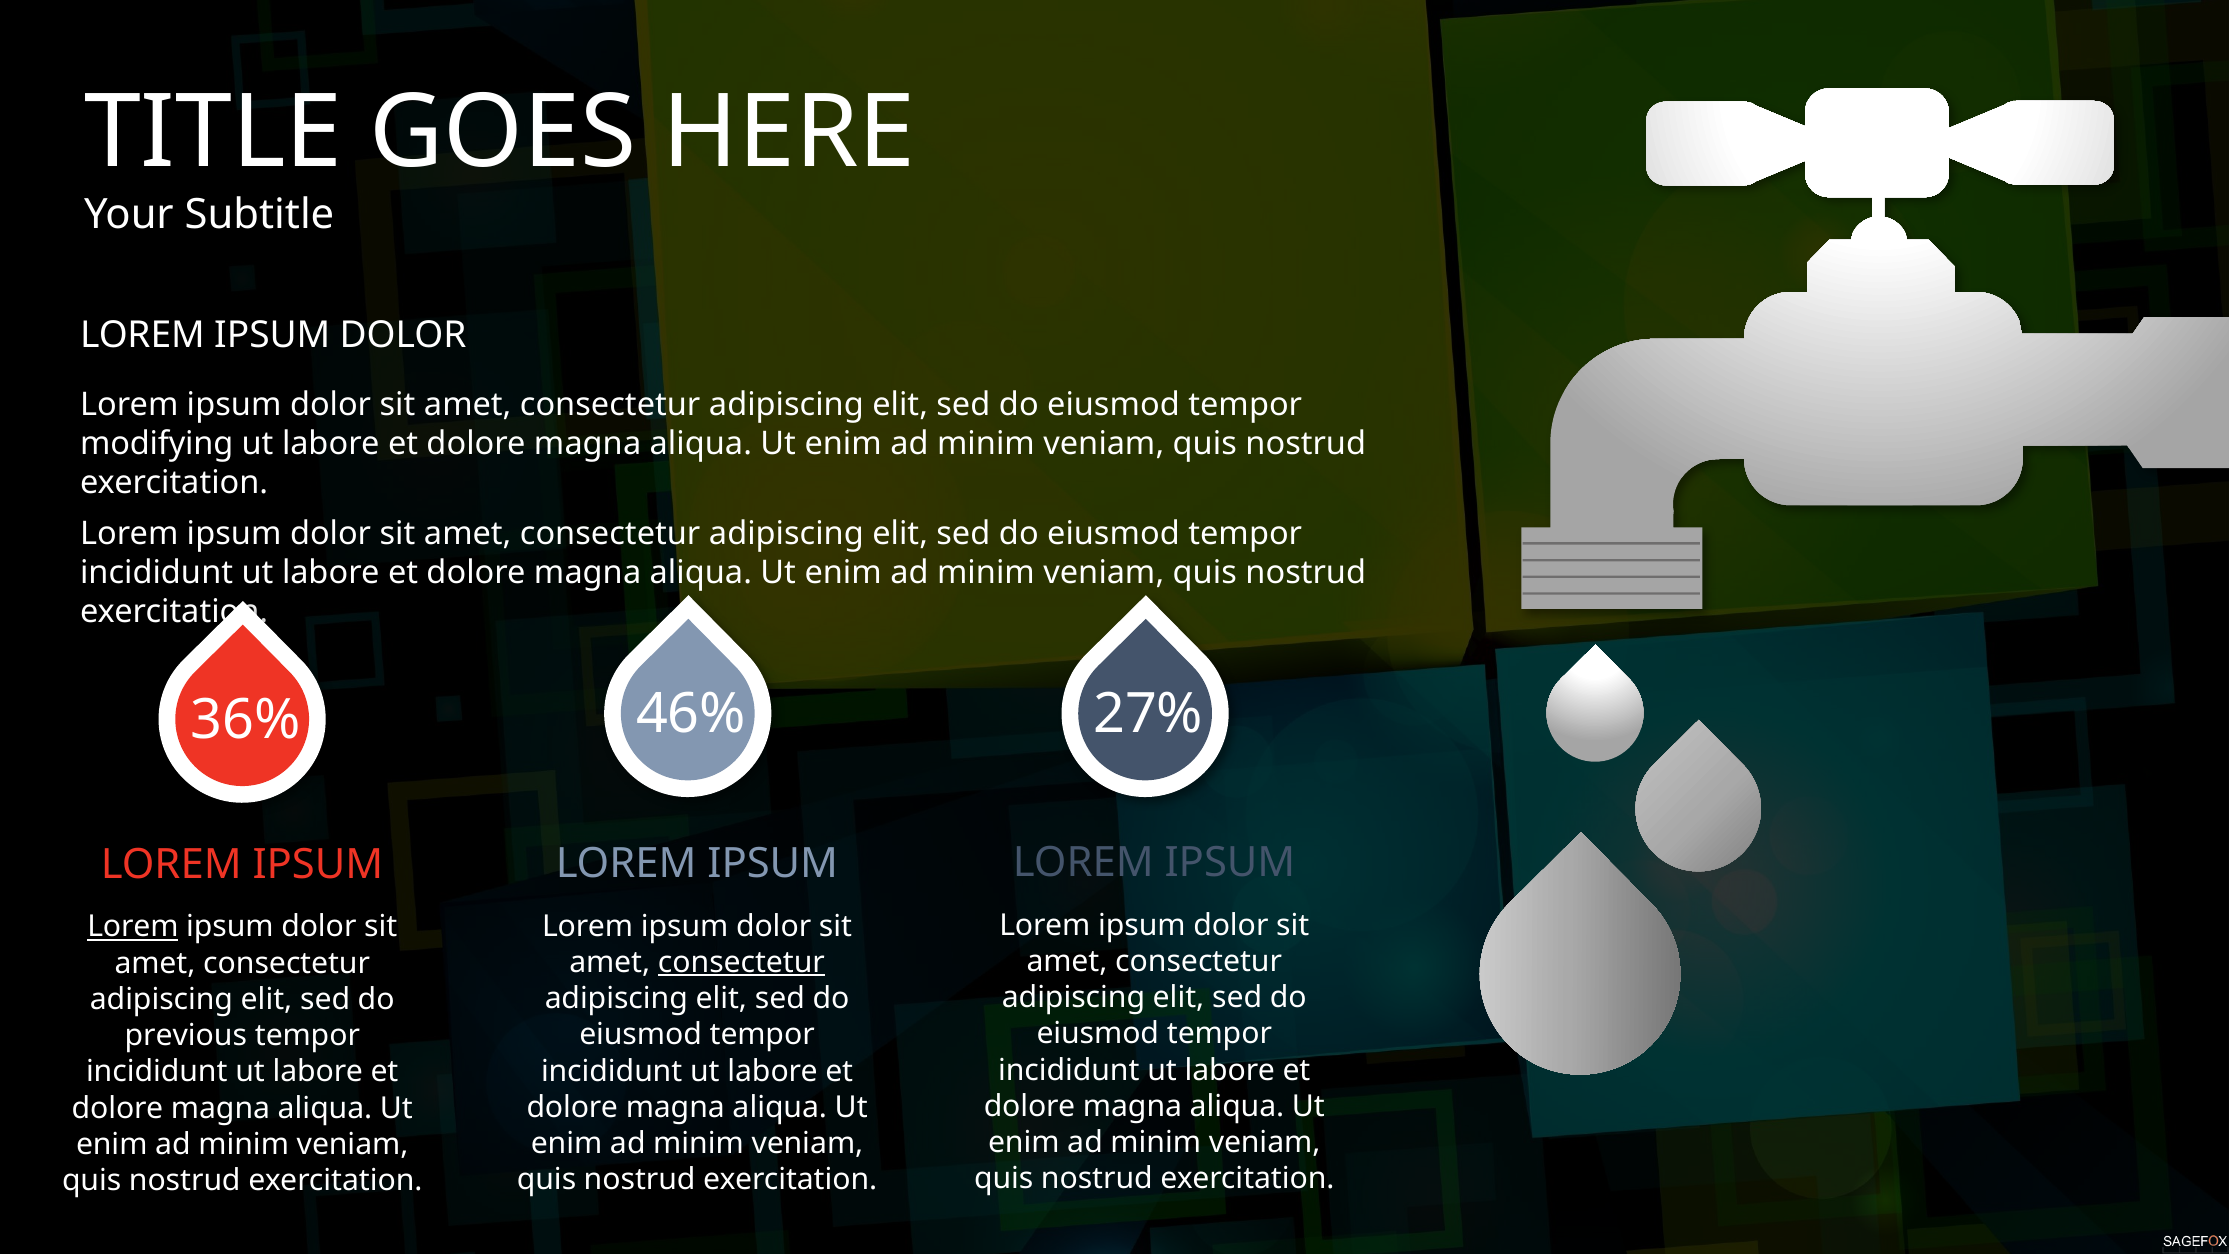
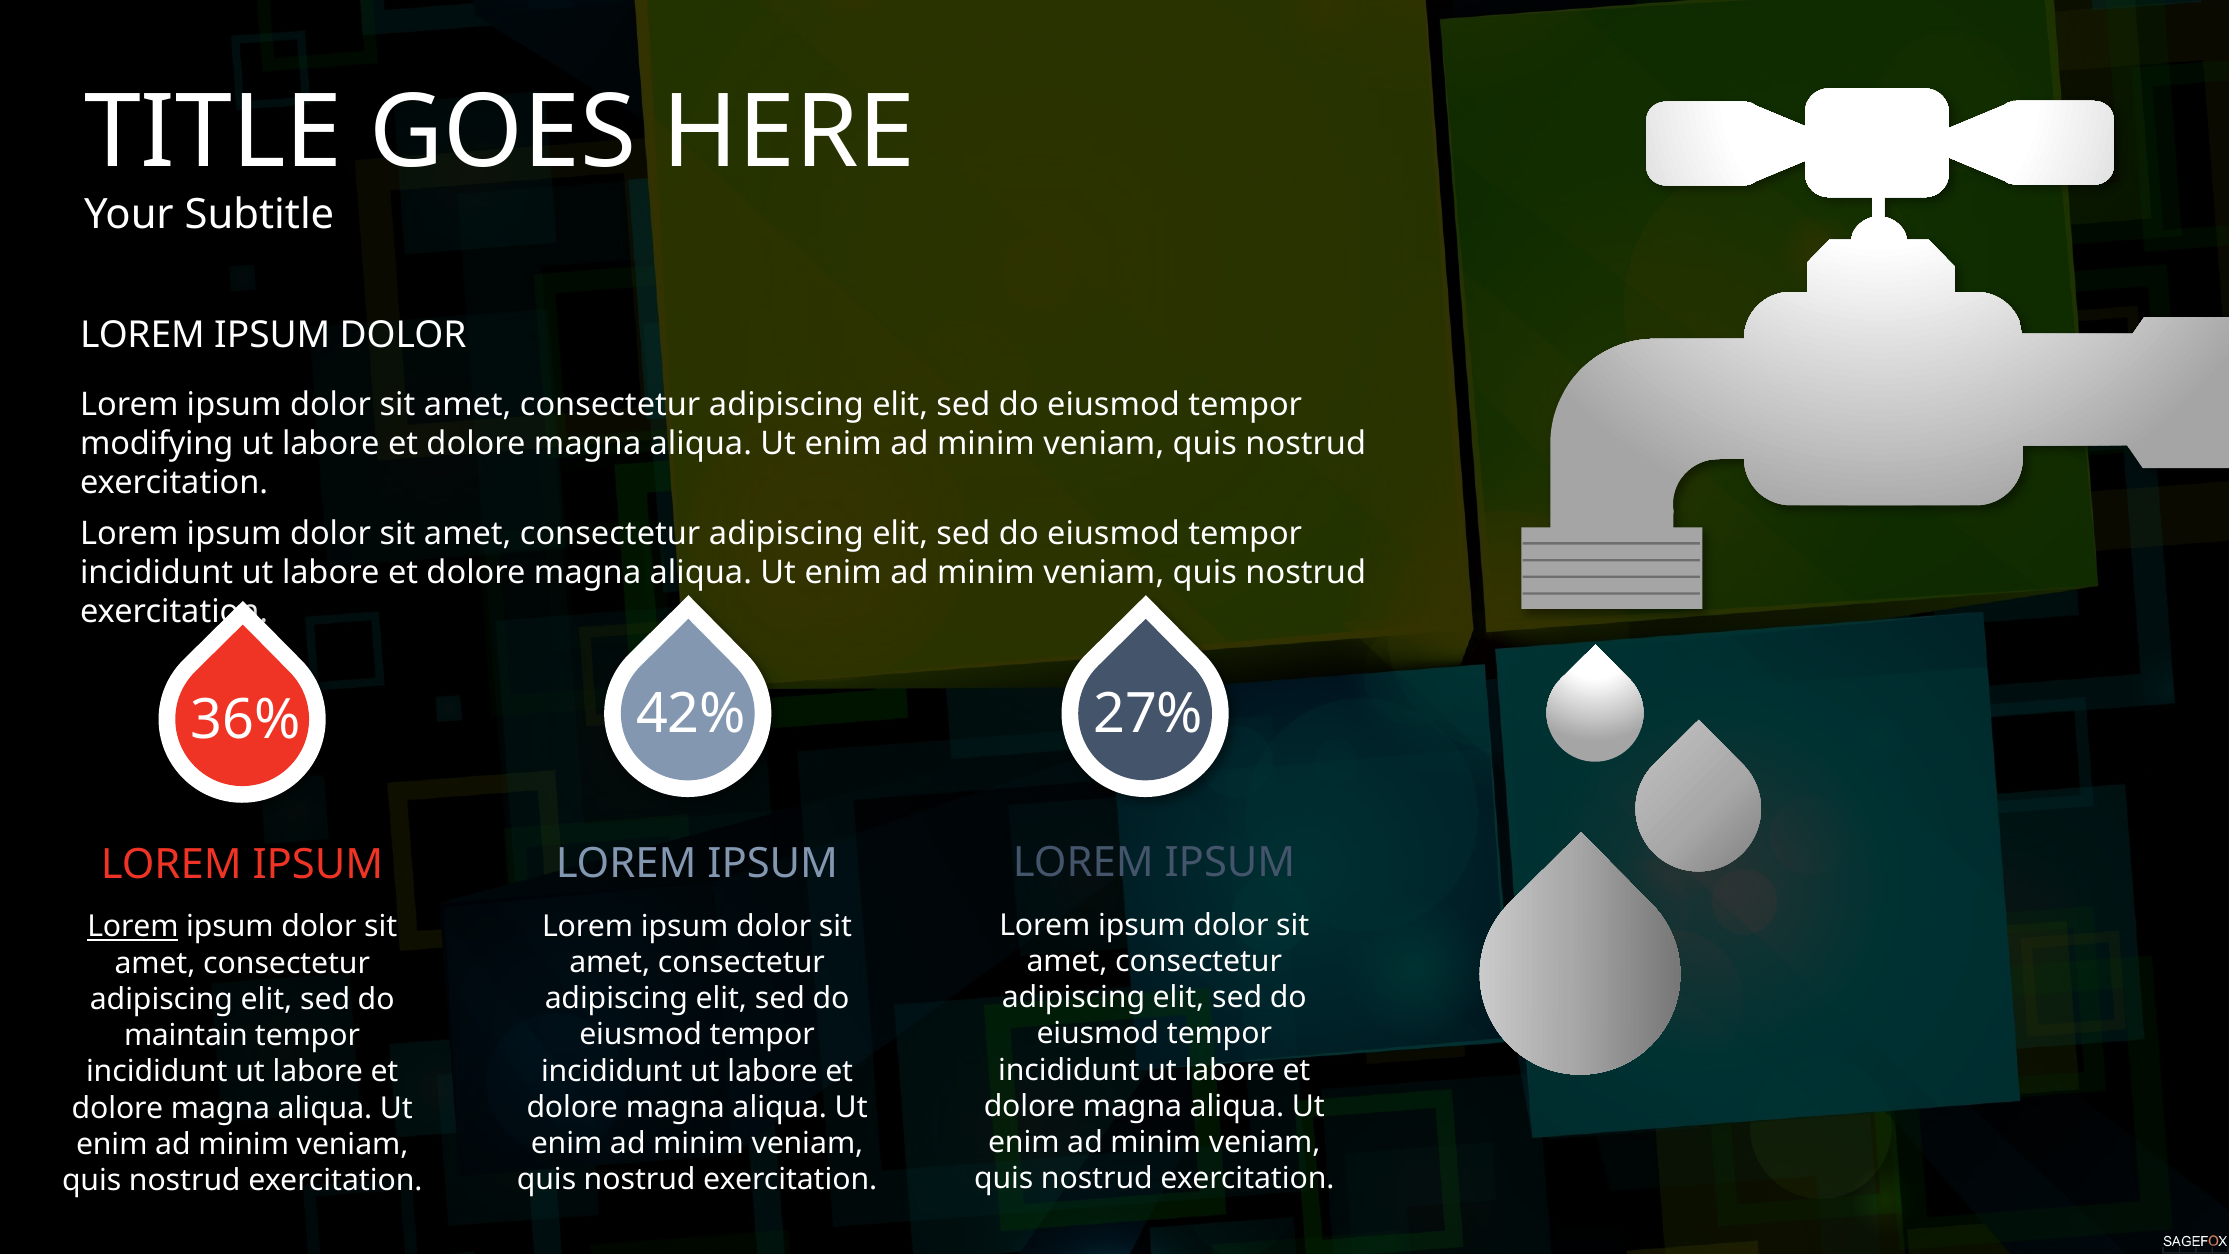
46%: 46% -> 42% (691, 714)
consectetur underline: present -> none (741, 962)
previous: previous -> maintain (186, 1036)
